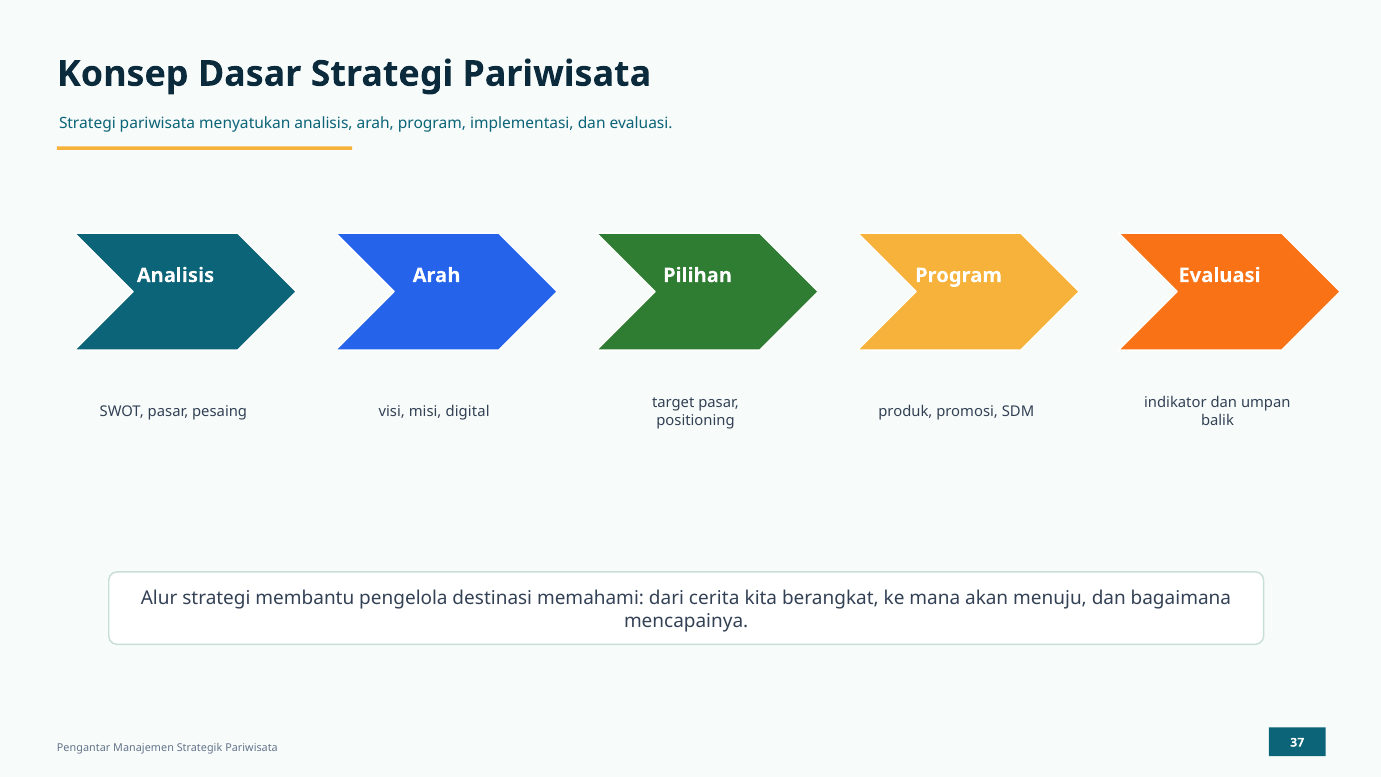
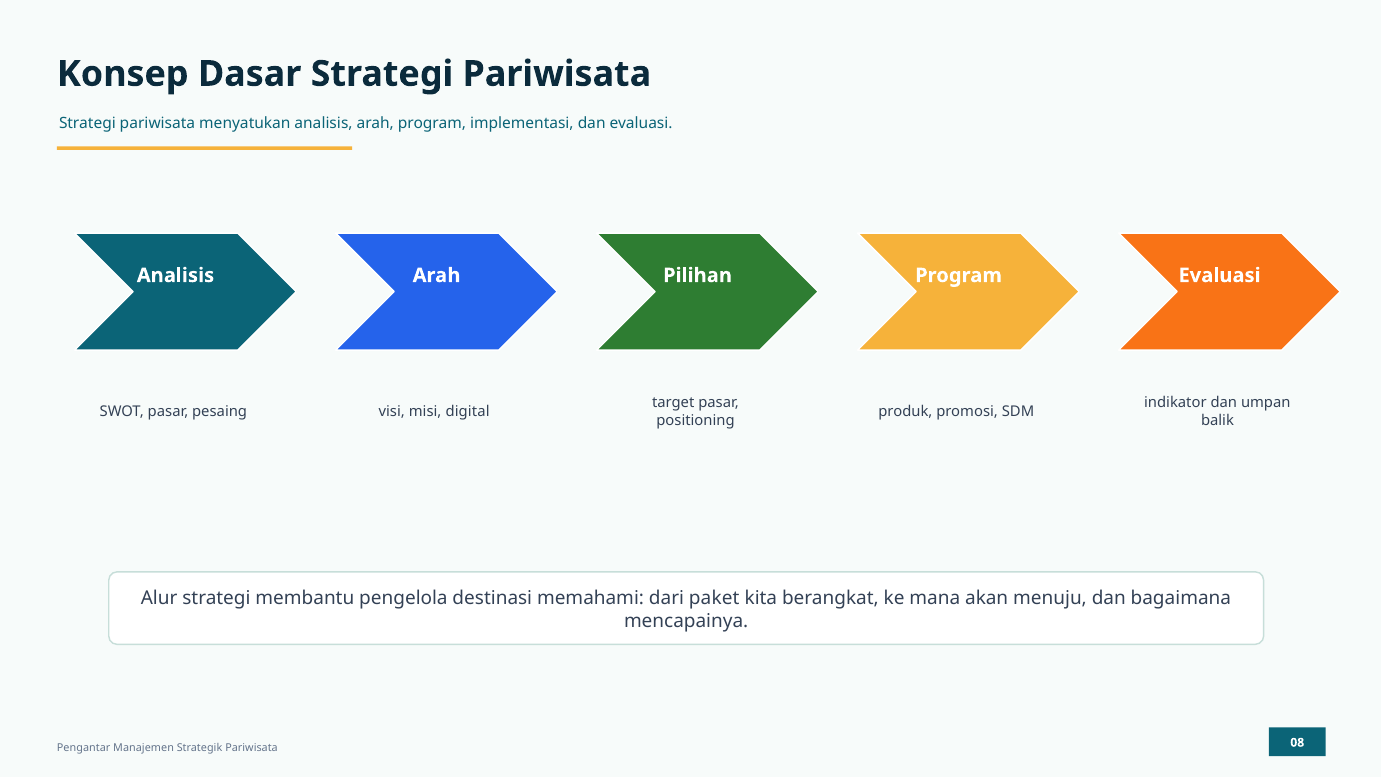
cerita: cerita -> paket (714, 598)
37: 37 -> 08 (1297, 742)
